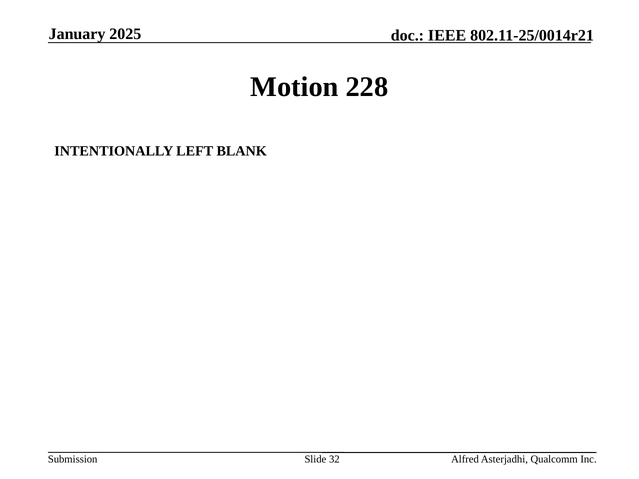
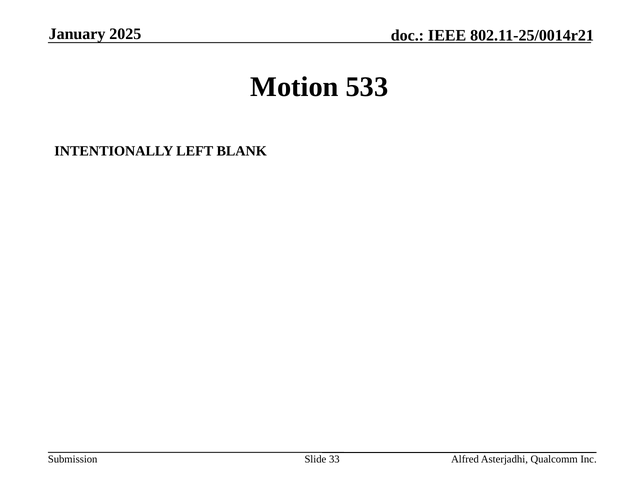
228: 228 -> 533 (367, 87)
32: 32 -> 33 (334, 460)
